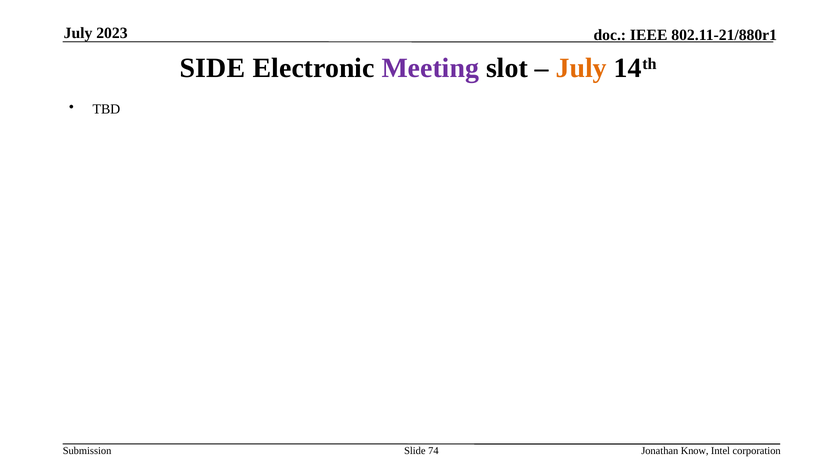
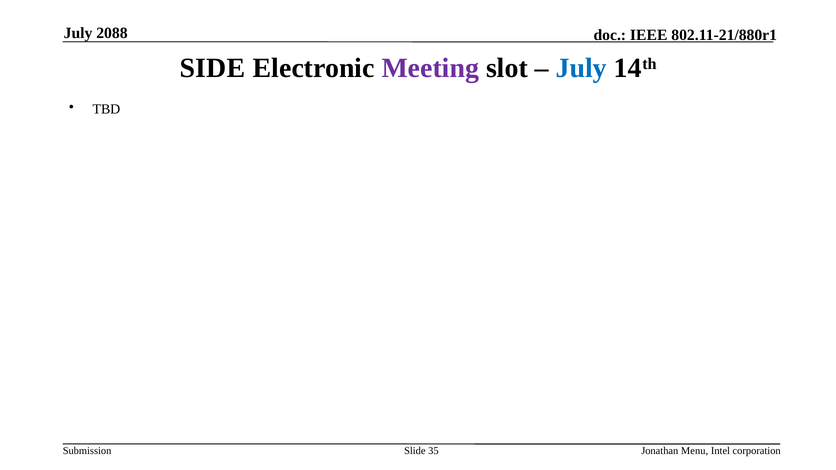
2023: 2023 -> 2088 (112, 33)
July colour: orange -> blue (581, 68)
74: 74 -> 35 (433, 451)
Know: Know -> Menu (695, 451)
